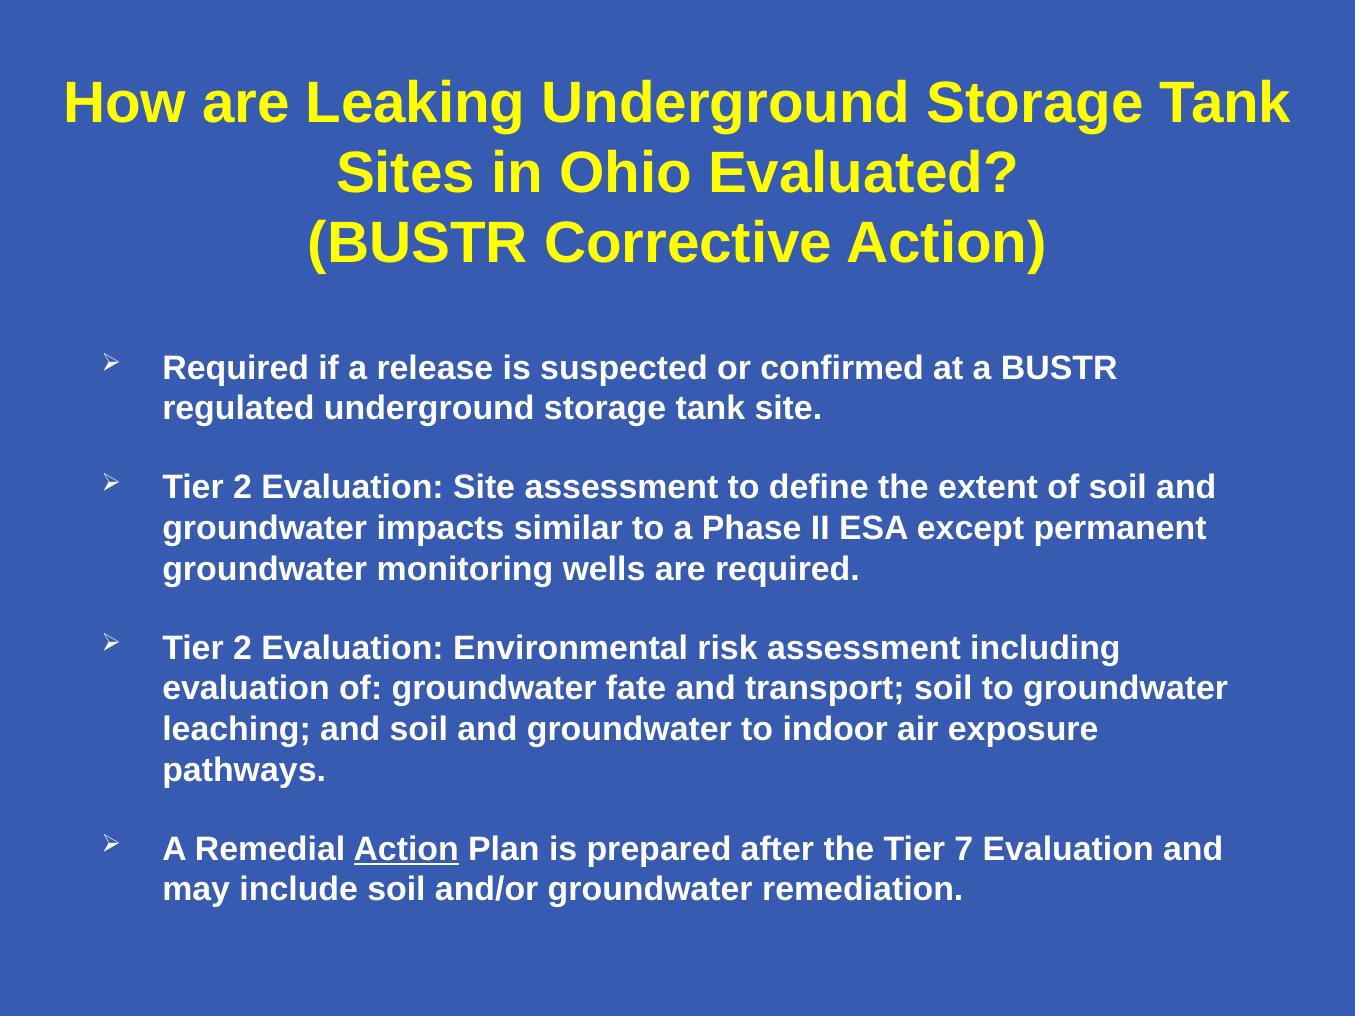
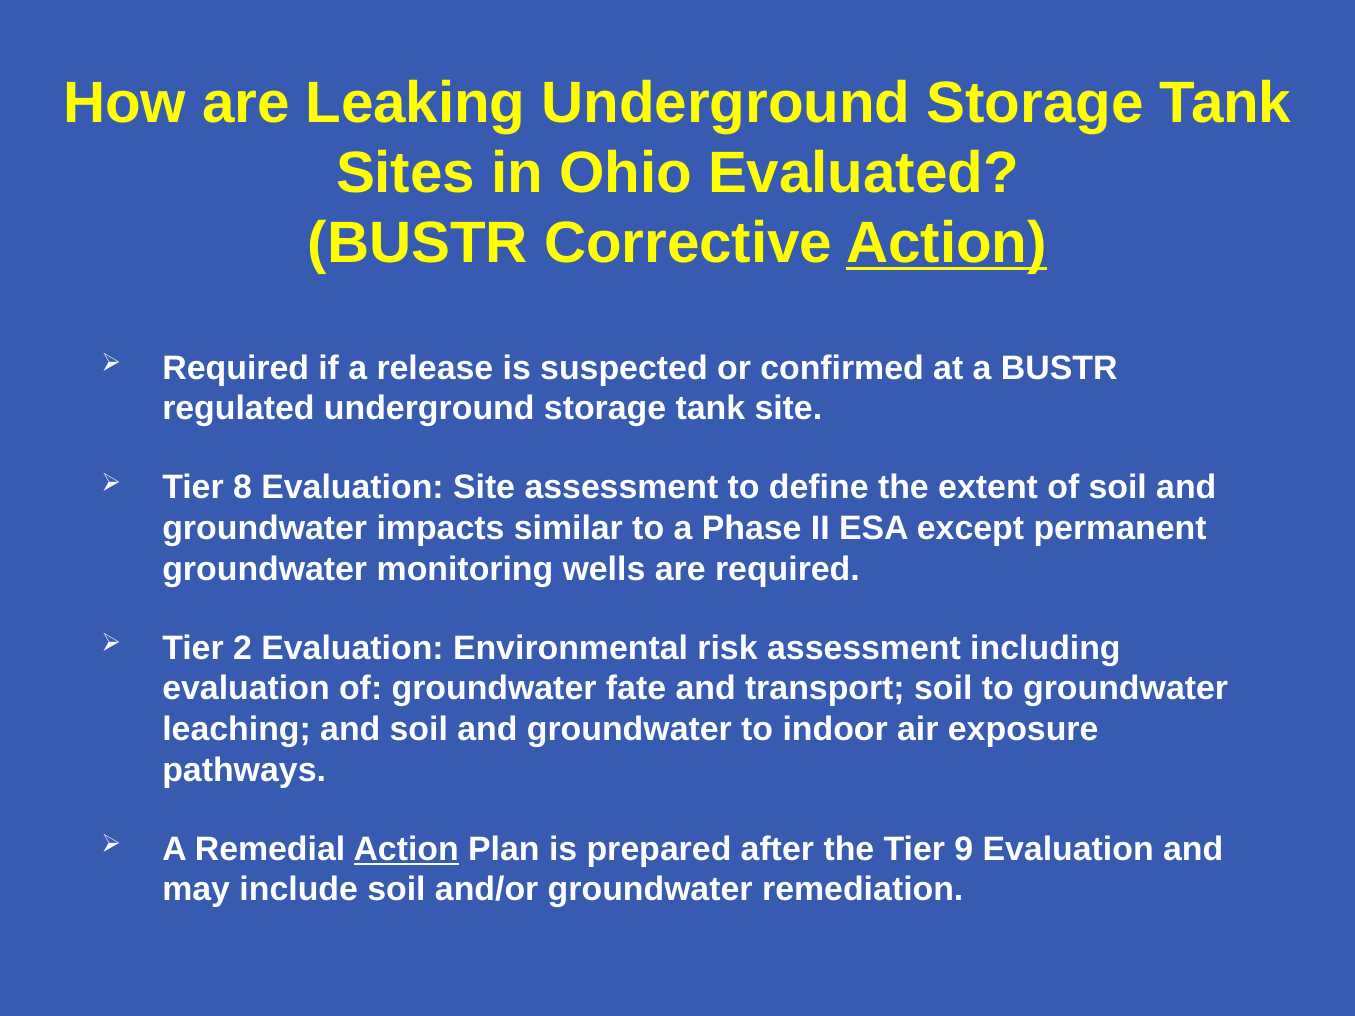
Action underline: none -> present (947, 243)
2: 2 -> 8 (243, 488)
7: 7 -> 9 (964, 849)
